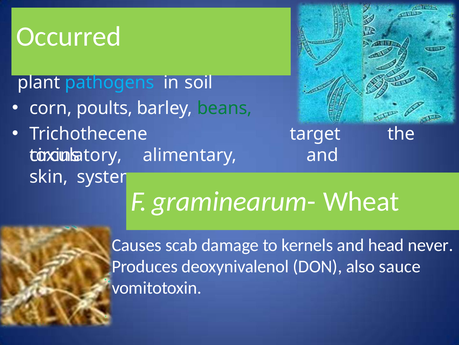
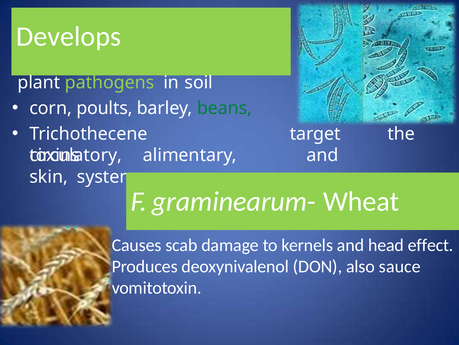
Occurred: Occurred -> Develops (69, 36)
pathogens colour: light blue -> light green (110, 82)
never: never -> effect (431, 245)
